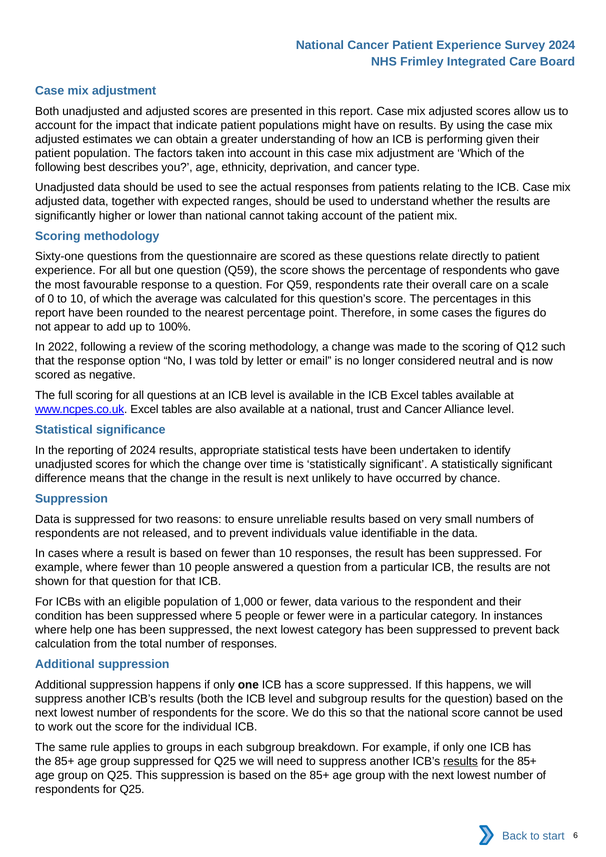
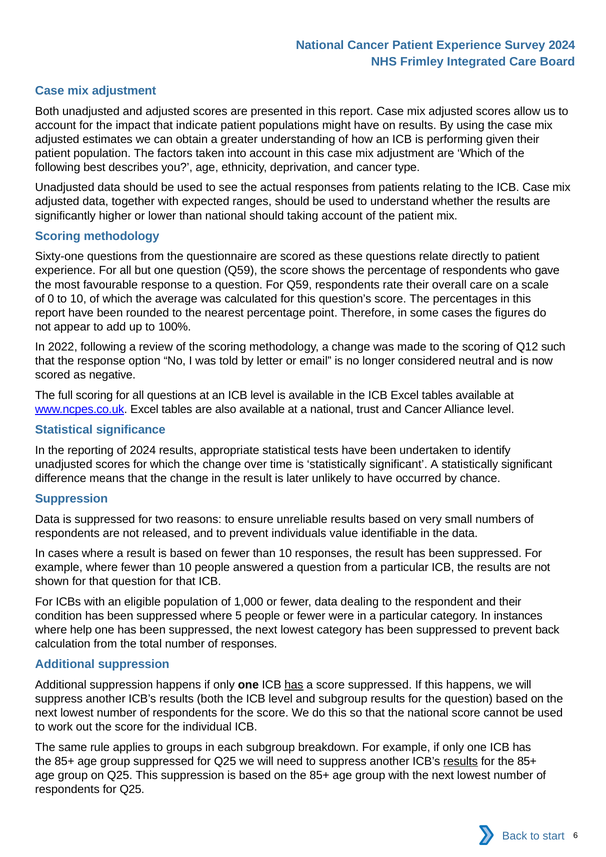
national cannot: cannot -> should (267, 216)
is next: next -> later (298, 479)
various: various -> dealing (360, 602)
has underline: none -> present (294, 685)
